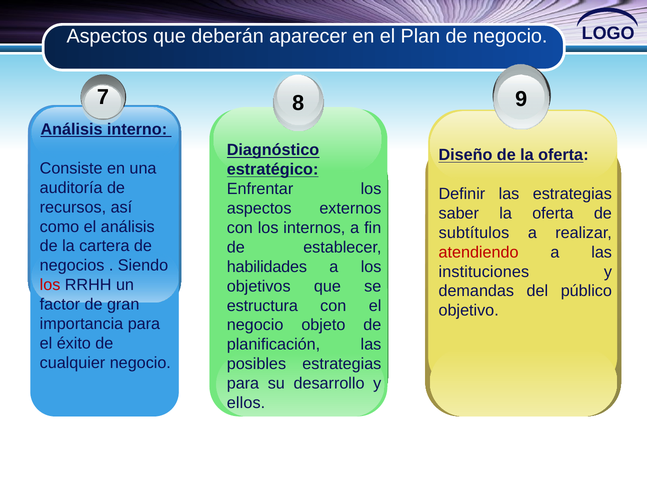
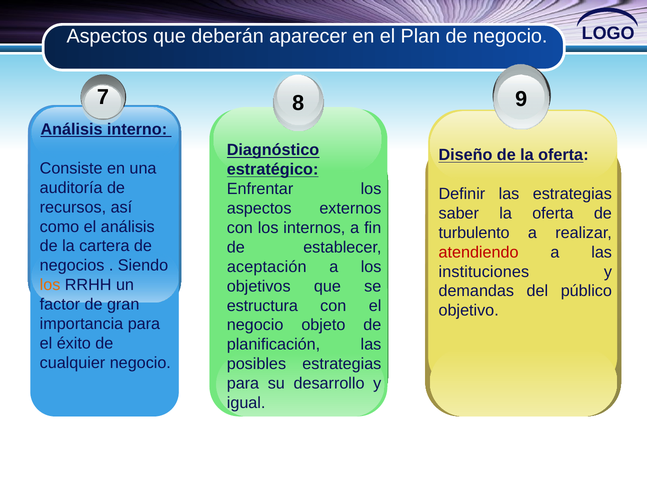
subtítulos: subtítulos -> turbulento (474, 232)
habilidades: habilidades -> aceptación (267, 266)
los colour: red -> orange (50, 285)
ellos: ellos -> igual (246, 402)
